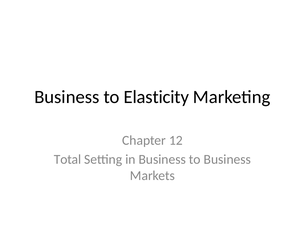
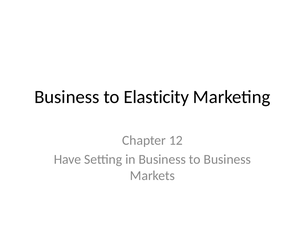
Total: Total -> Have (68, 159)
